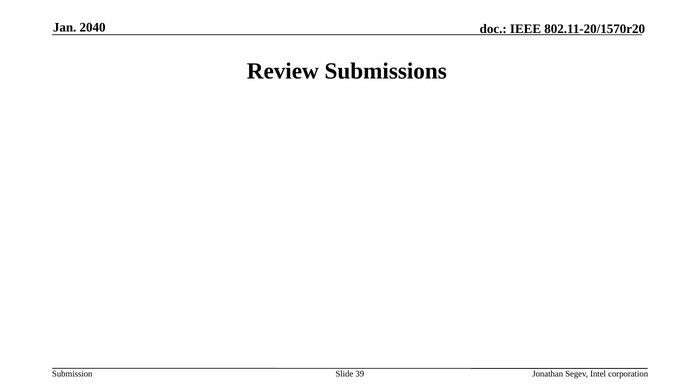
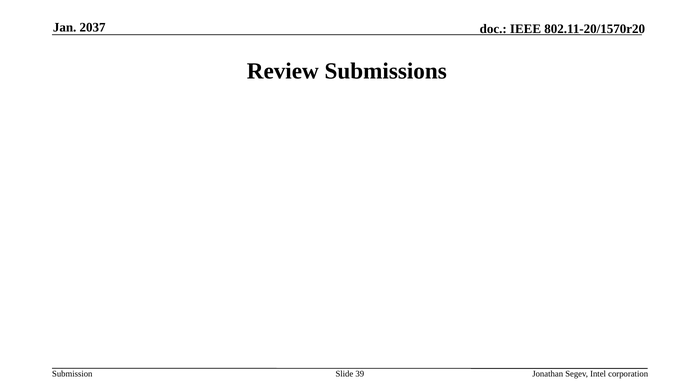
2040: 2040 -> 2037 (93, 28)
